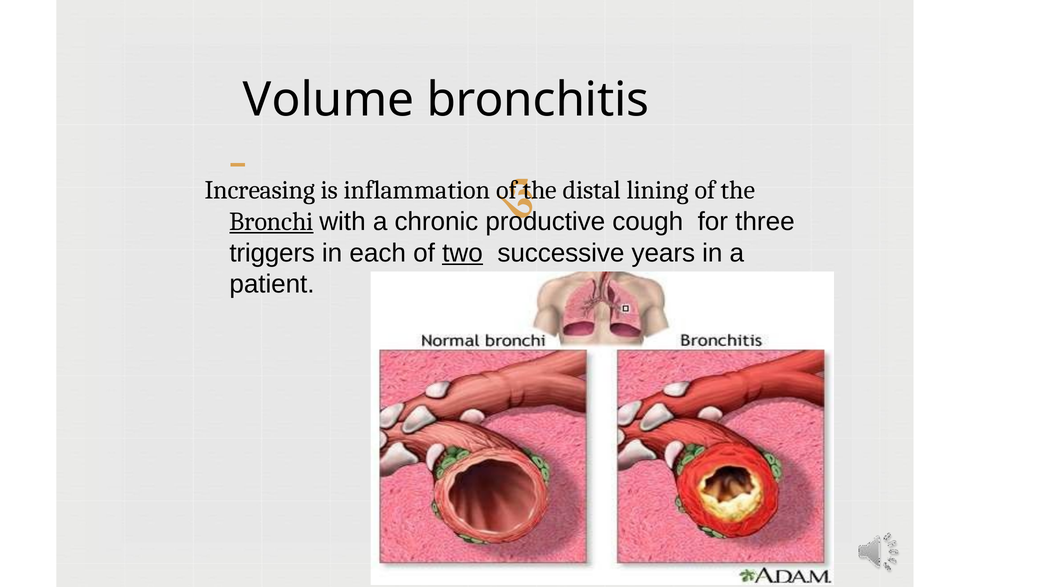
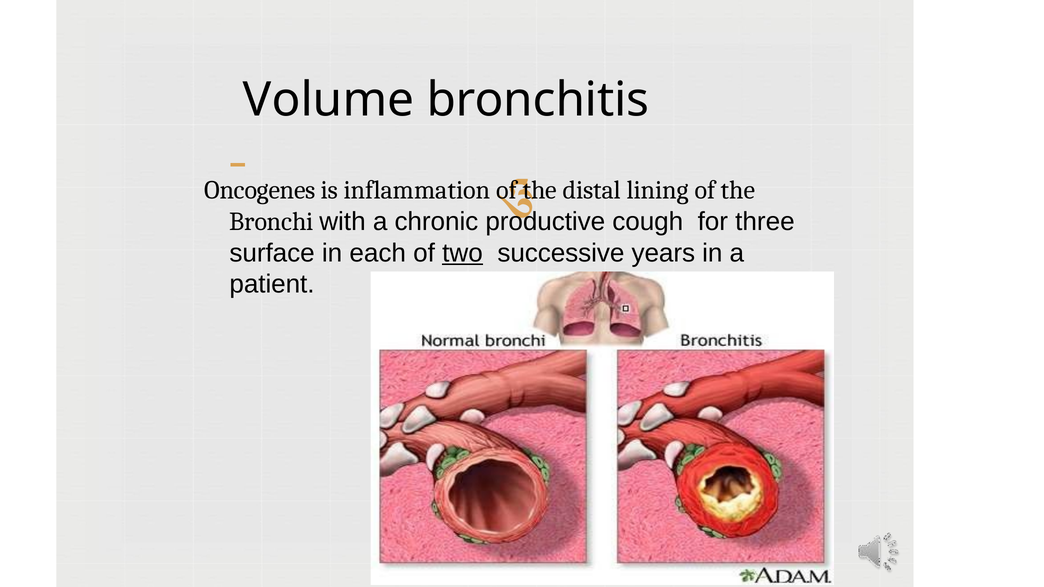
Increasing: Increasing -> Oncogenes (260, 190)
Bronchi underline: present -> none (272, 222)
triggers: triggers -> surface (272, 253)
